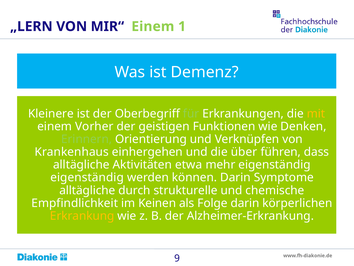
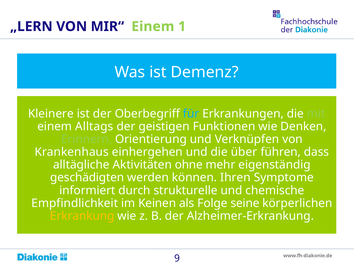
für colour: light green -> light blue (191, 114)
mit colour: yellow -> light green (316, 114)
Vorher: Vorher -> Alltags (94, 126)
etwa: etwa -> ohne (189, 165)
eigenständig: eigenständig -> geschädigten (87, 177)
können Darin: Darin -> Ihren (235, 177)
alltägliche: alltägliche -> informiert (87, 190)
Folge darin: darin -> seine (245, 203)
